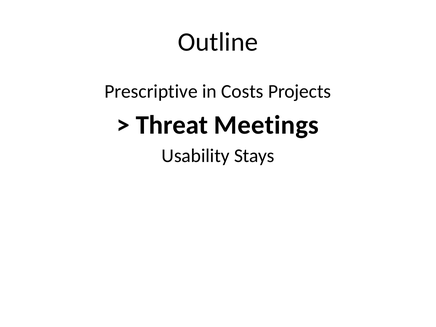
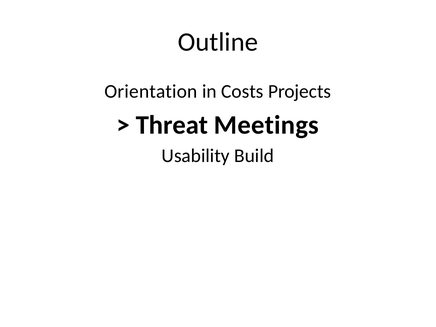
Prescriptive: Prescriptive -> Orientation (151, 91)
Stays: Stays -> Build (254, 156)
